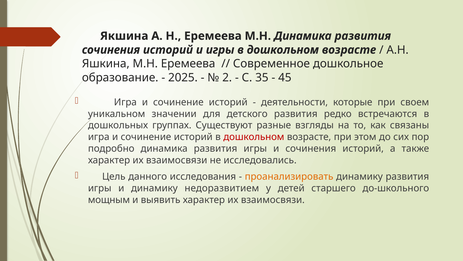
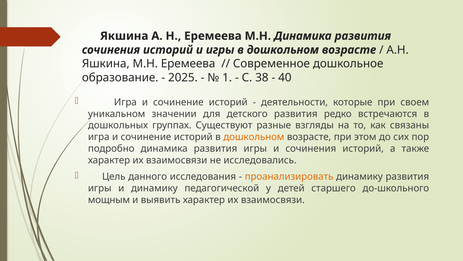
2: 2 -> 1 (227, 78)
35: 35 -> 38 (262, 78)
45: 45 -> 40 (285, 78)
дошкольном colour: red -> orange (254, 137)
недоразвитием: недоразвитием -> педагогической (222, 188)
